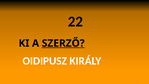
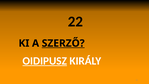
OIDIPUSZ underline: none -> present (45, 61)
